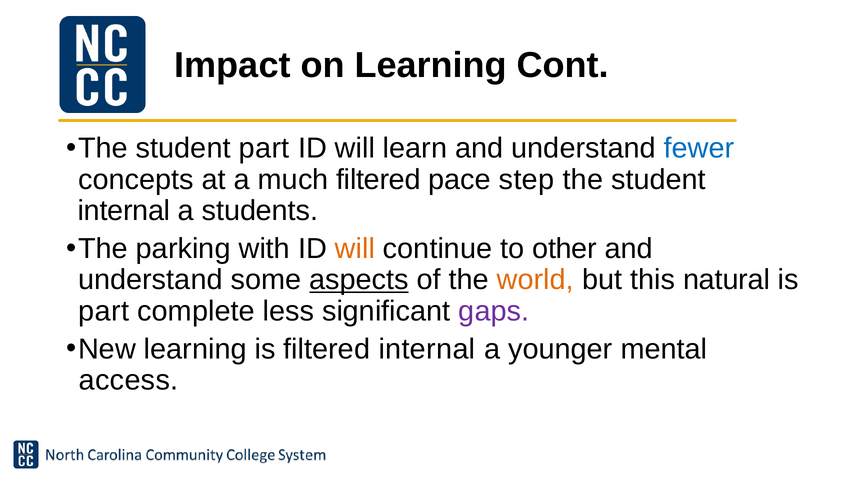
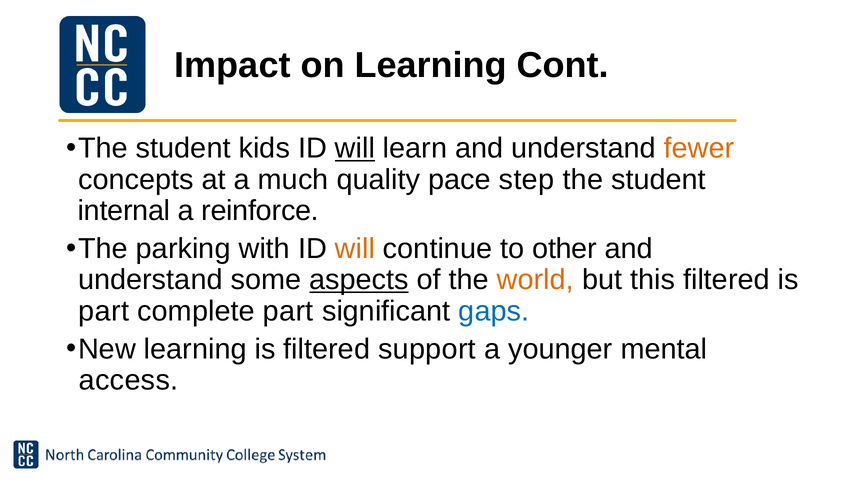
student part: part -> kids (264, 148)
will underline: none -> present (355, 148)
fewer colour: blue -> orange (699, 148)
much filtered: filtered -> quality (378, 180)
students: students -> reinforce (260, 211)
this natural: natural -> filtered (726, 280)
complete less: less -> part (288, 311)
gaps colour: purple -> blue (494, 311)
filtered internal: internal -> support (427, 349)
